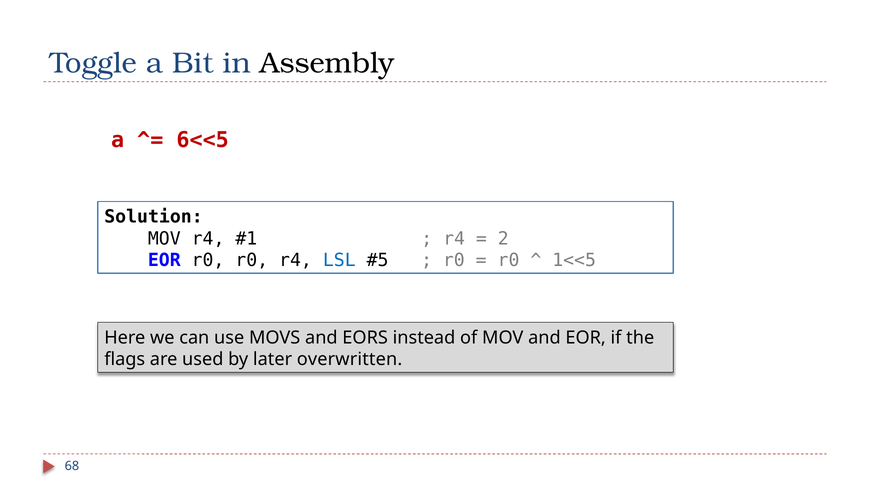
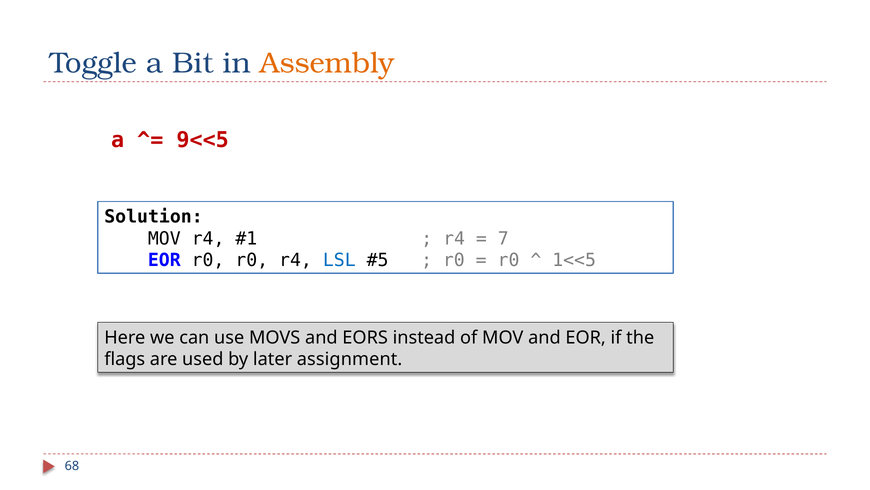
Assembly colour: black -> orange (327, 63)
6<<5: 6<<5 -> 9<<5 (203, 140)
2: 2 -> 7 (503, 238)
overwritten: overwritten -> assignment (350, 359)
